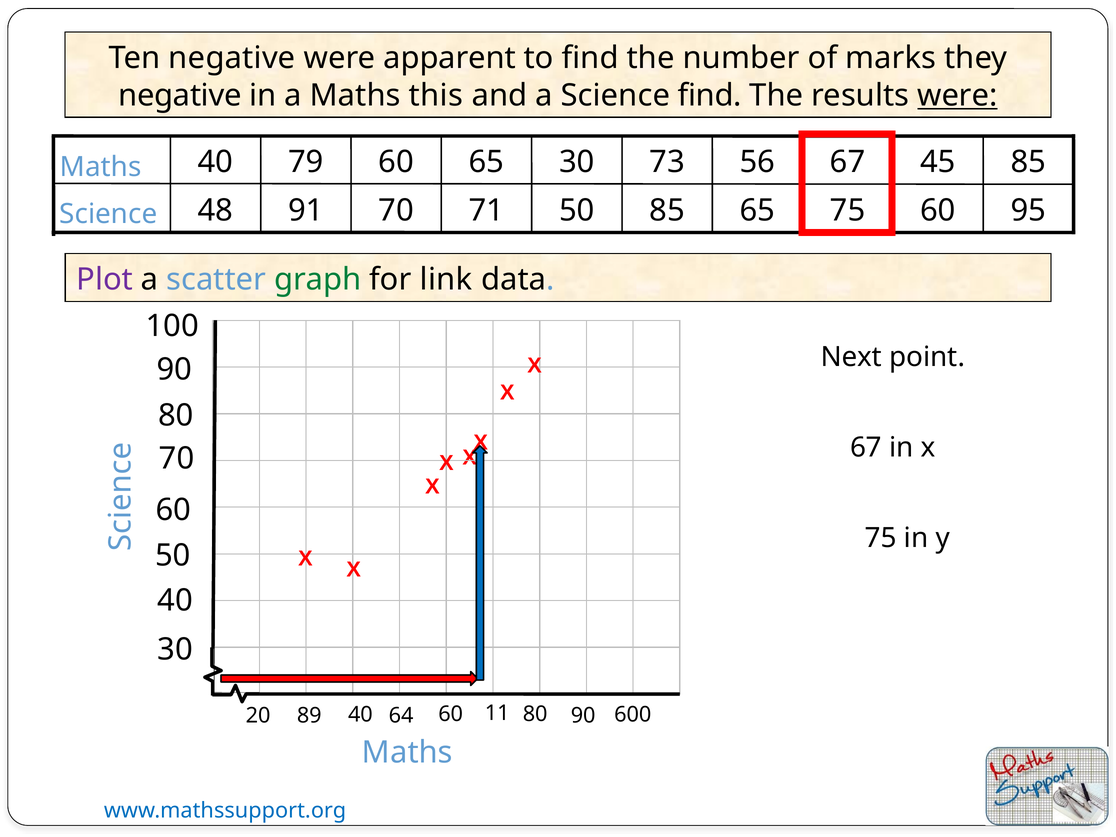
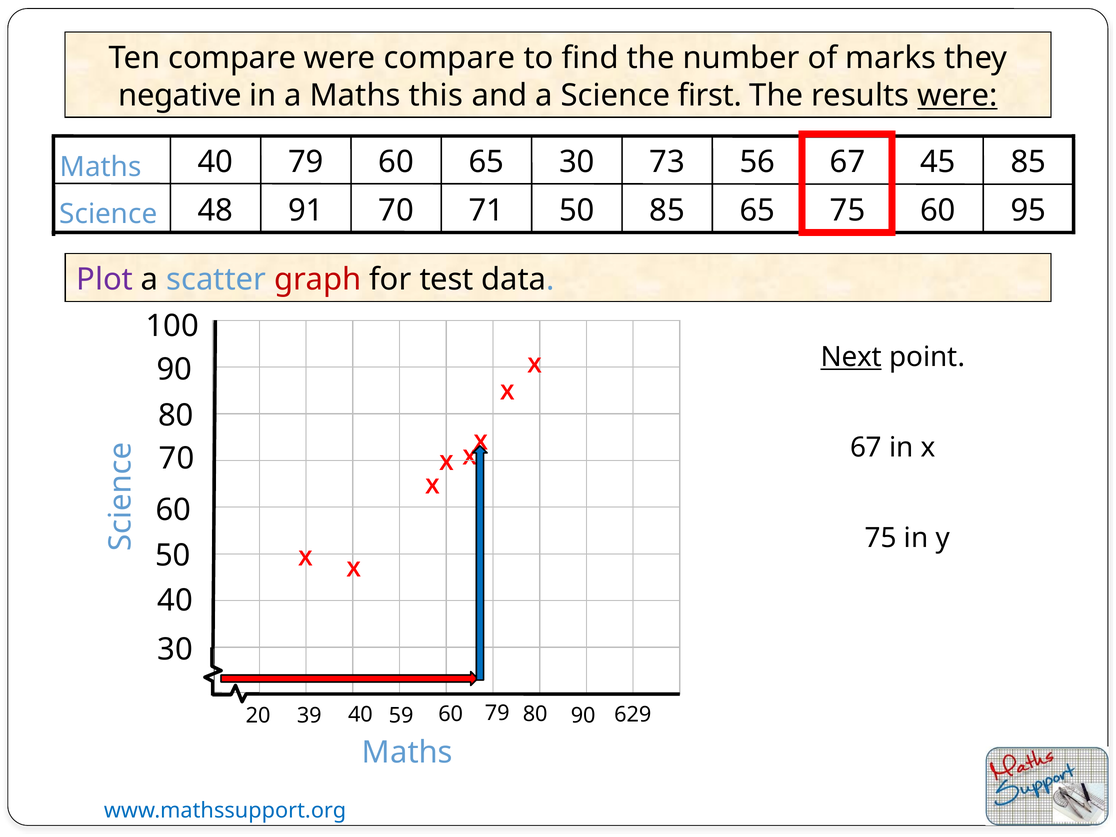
Ten negative: negative -> compare (232, 58)
were apparent: apparent -> compare (449, 58)
Science find: find -> first (710, 95)
graph colour: green -> red (318, 280)
link: link -> test (447, 280)
Next underline: none -> present (851, 357)
89: 89 -> 39 (309, 716)
64: 64 -> 59 (401, 716)
11: 11 -> 79 (497, 713)
600: 600 -> 629 (633, 715)
